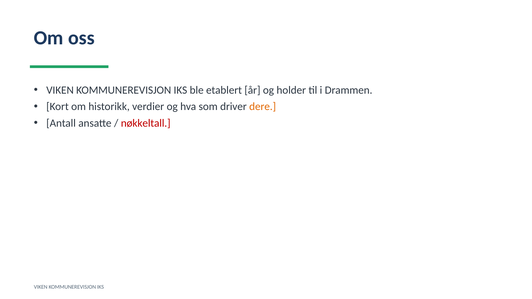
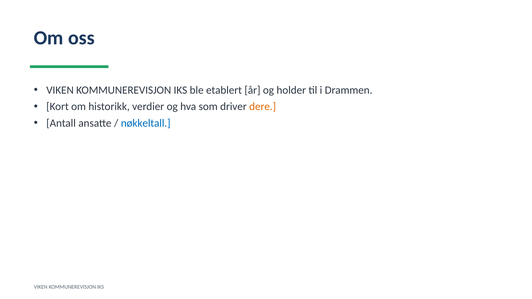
nøkkeltall colour: red -> blue (146, 123)
